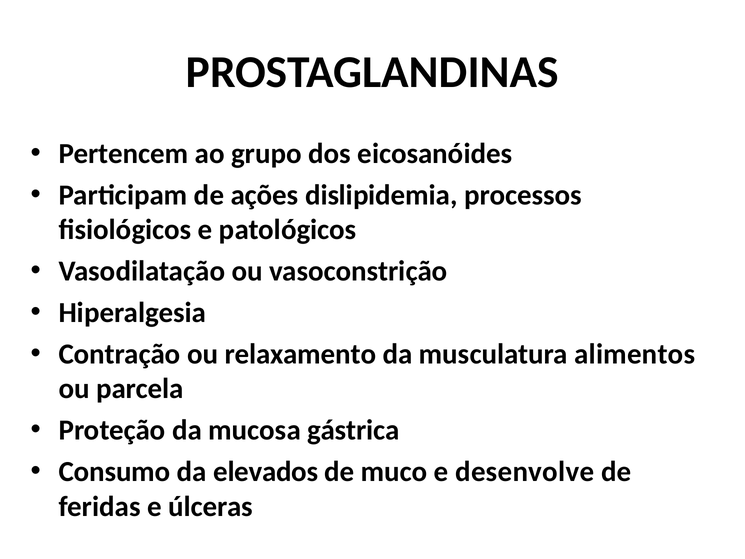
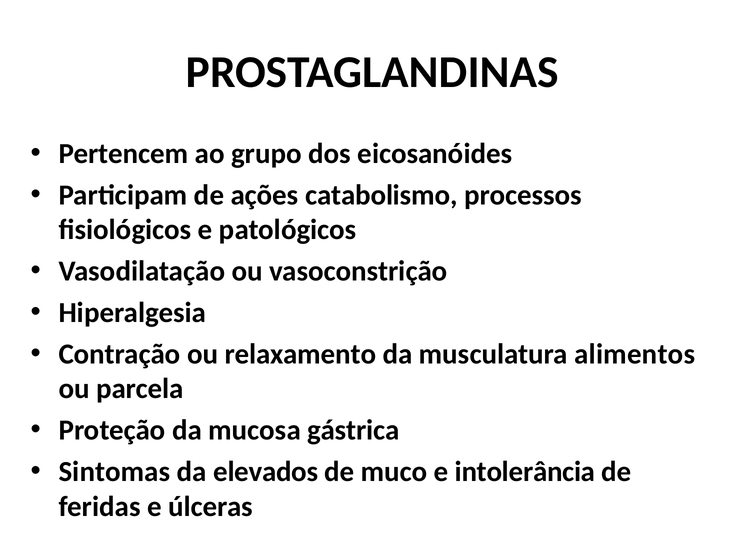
dislipidemia: dislipidemia -> catabolismo (381, 195)
Consumo: Consumo -> Sintomas (114, 472)
desenvolve: desenvolve -> intolerância (525, 472)
